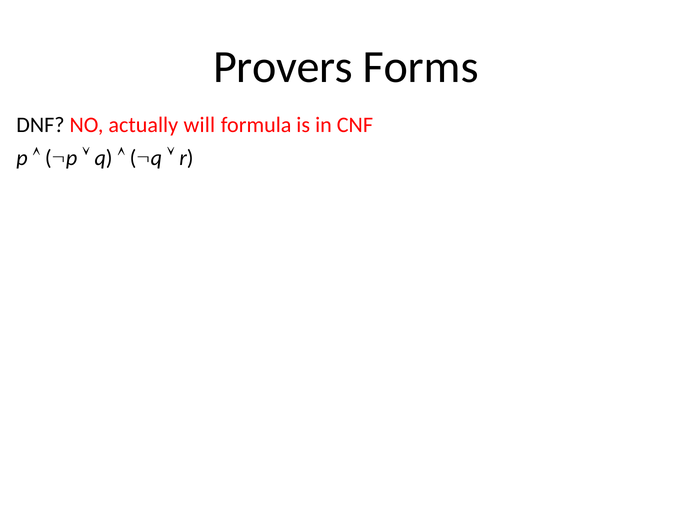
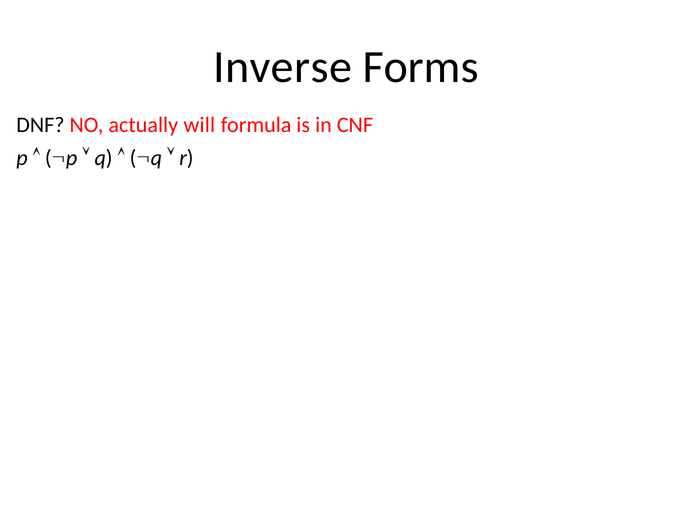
Provers: Provers -> Inverse (283, 67)
